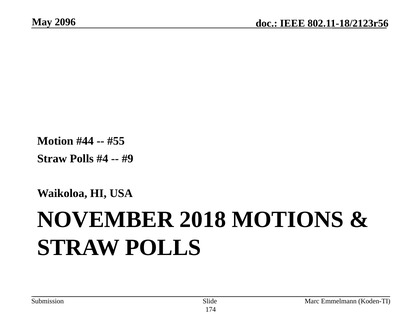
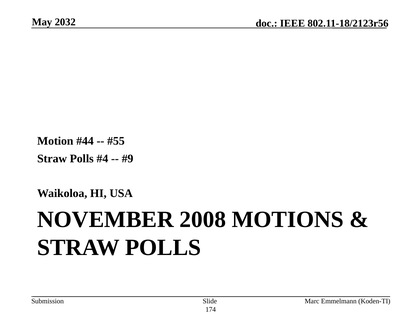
2096: 2096 -> 2032 (65, 22)
2018: 2018 -> 2008 (203, 219)
